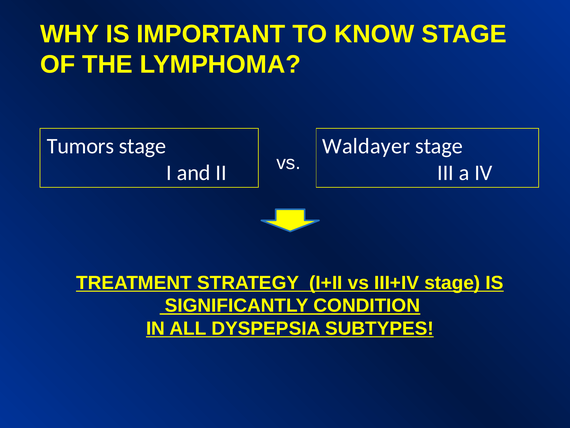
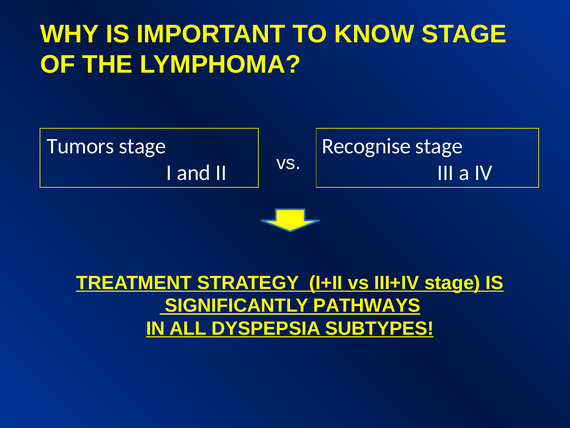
Waldayer: Waldayer -> Recognise (366, 146)
CONDITION: CONDITION -> PATHWAYS (367, 305)
